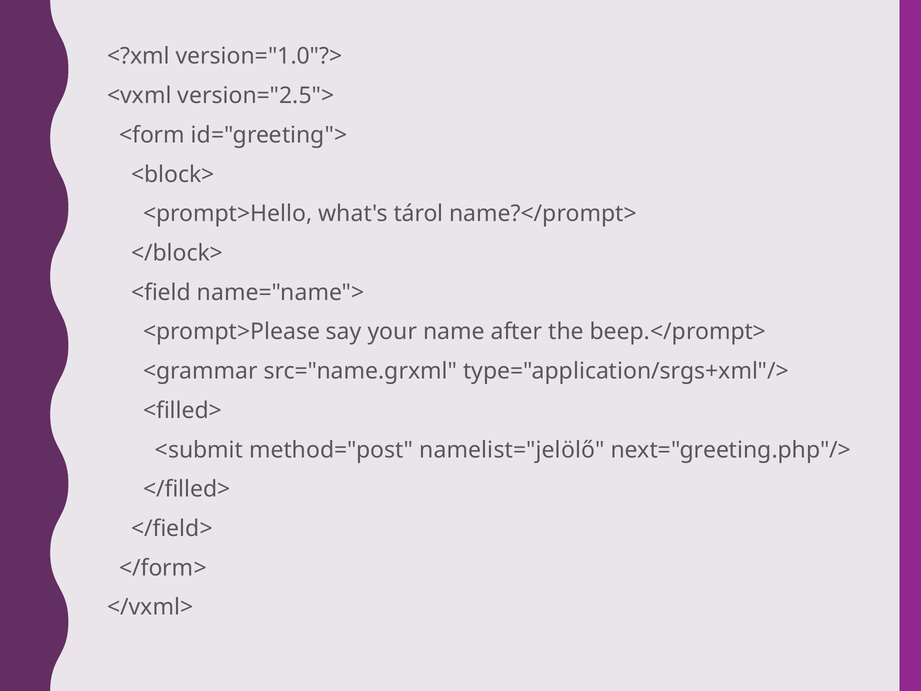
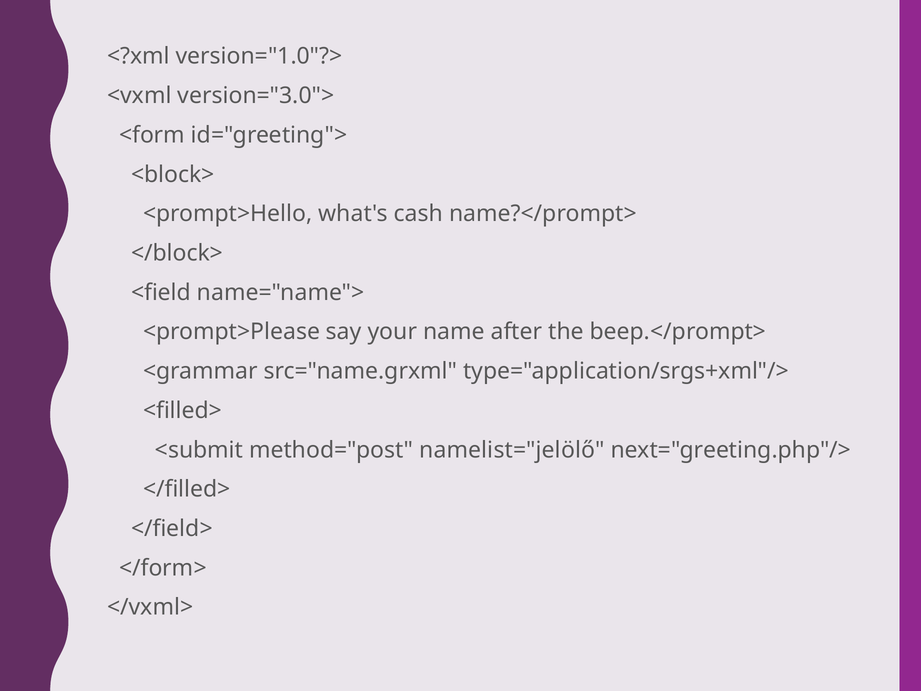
version="2.5">: version="2.5"> -> version="3.0"> (256, 96)
tárol: tárol -> cash (418, 214)
